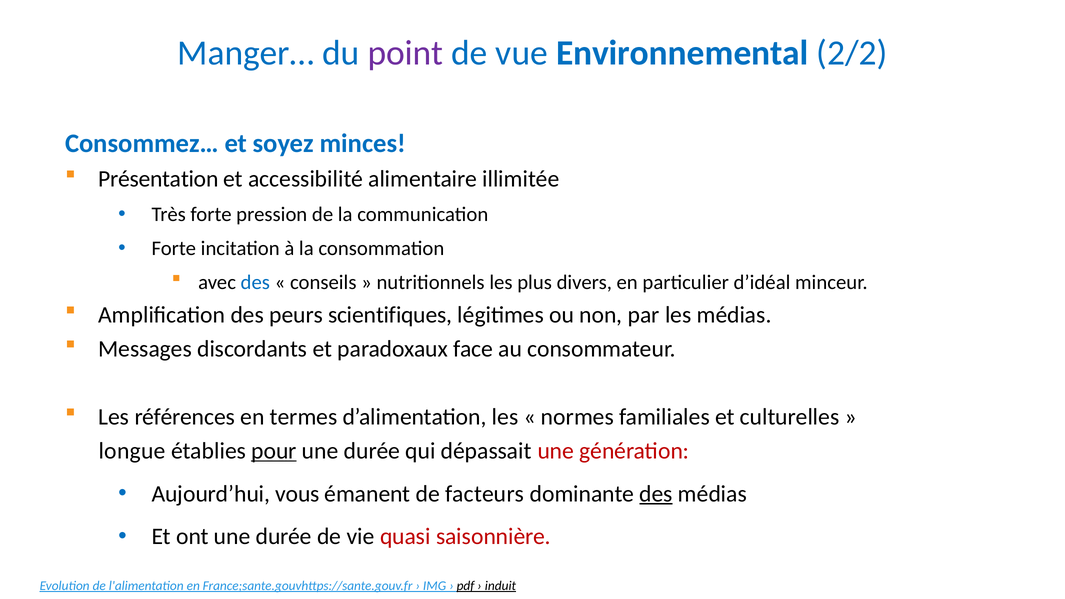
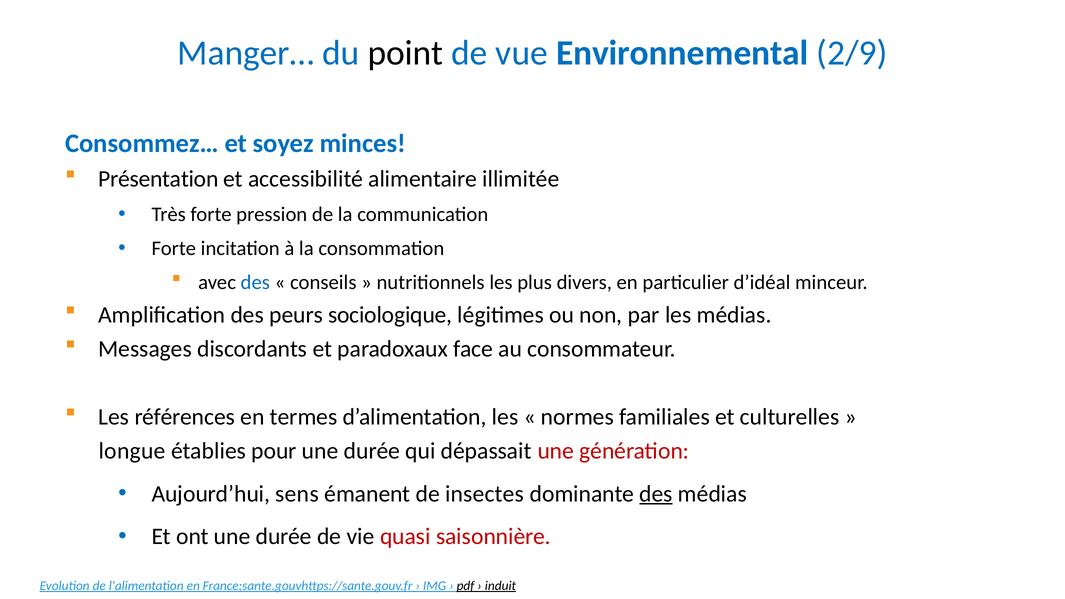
point colour: purple -> black (405, 53)
2/2: 2/2 -> 2/9 (852, 53)
scientifiques: scientifiques -> sociologique (390, 315)
pour underline: present -> none (274, 451)
vous: vous -> sens (297, 494)
facteurs: facteurs -> insectes (485, 494)
